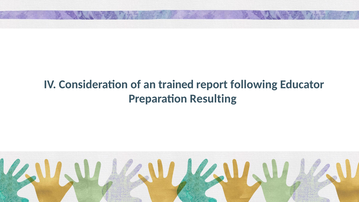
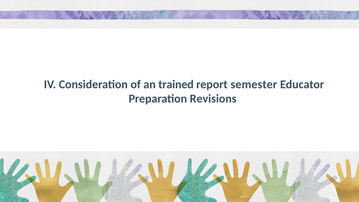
following: following -> semester (254, 84)
Resulting: Resulting -> Revisions (213, 99)
